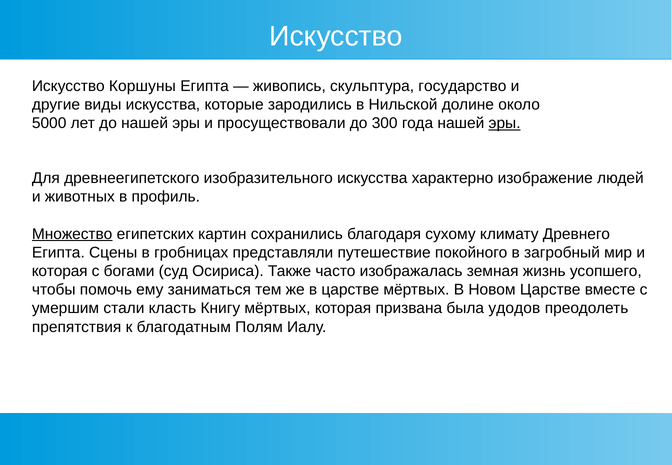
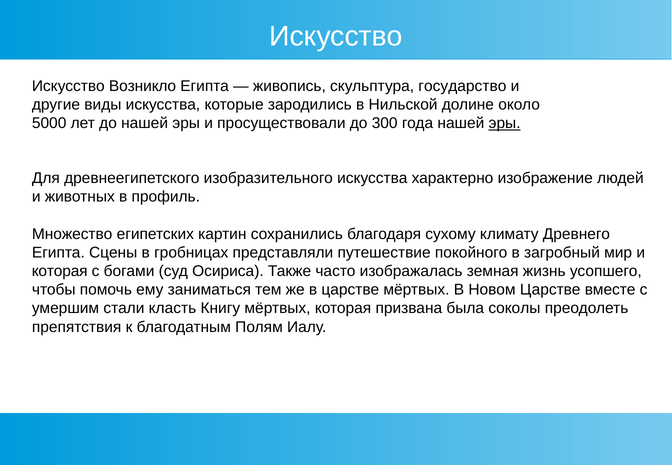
Коршуны: Коршуны -> Возникло (142, 86)
Множество underline: present -> none (72, 234)
удодов: удодов -> соколы (514, 308)
